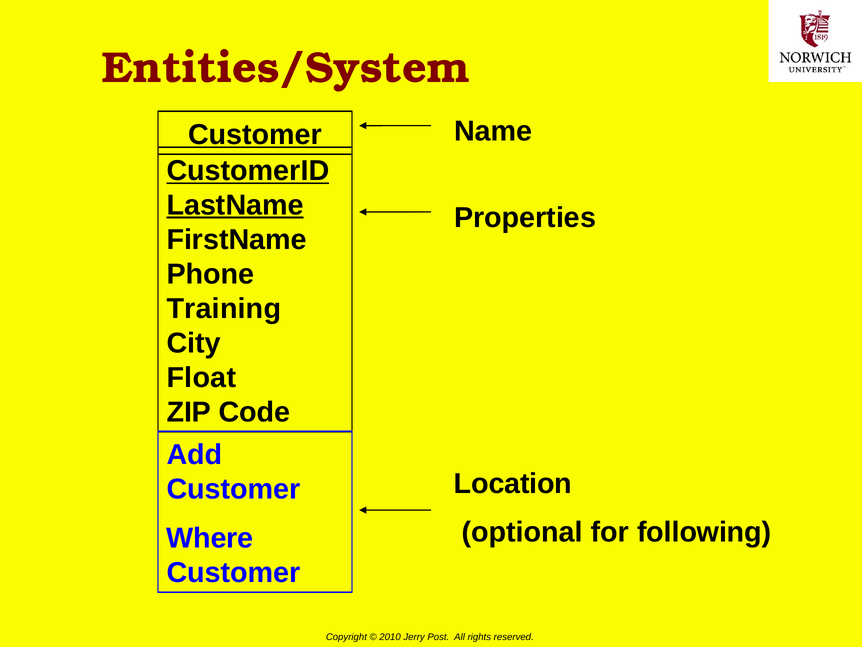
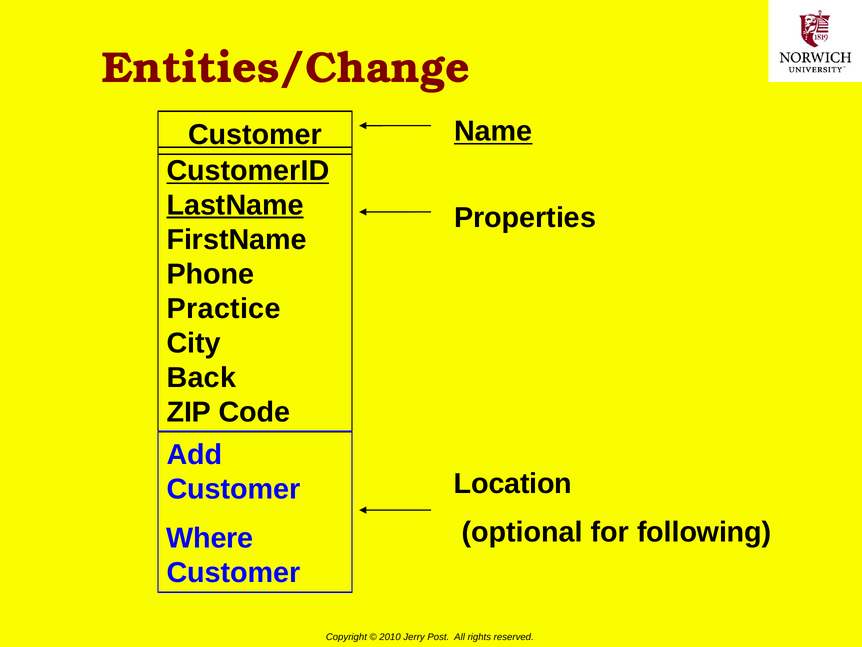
Entities/System: Entities/System -> Entities/Change (286, 68)
Name underline: none -> present (493, 131)
Training: Training -> Practice (224, 309)
Float: Float -> Back (201, 377)
